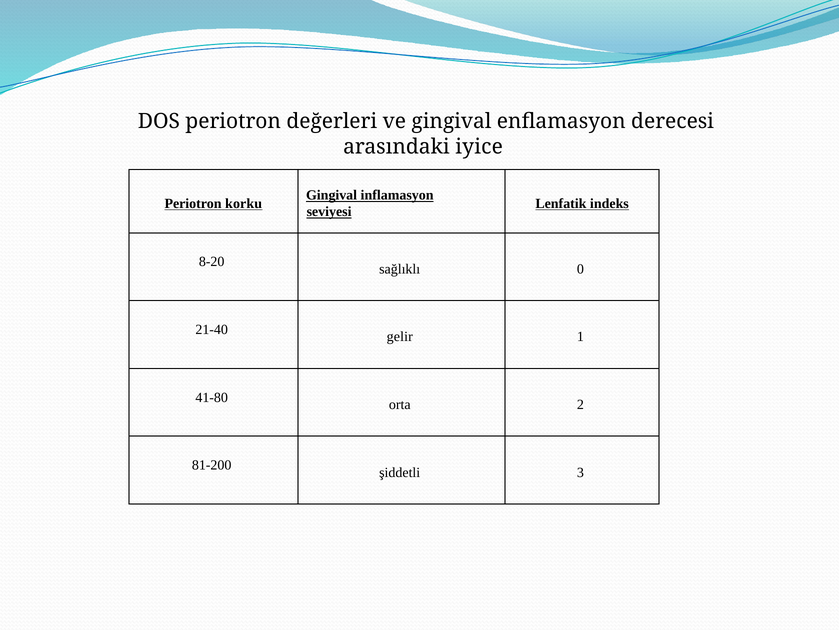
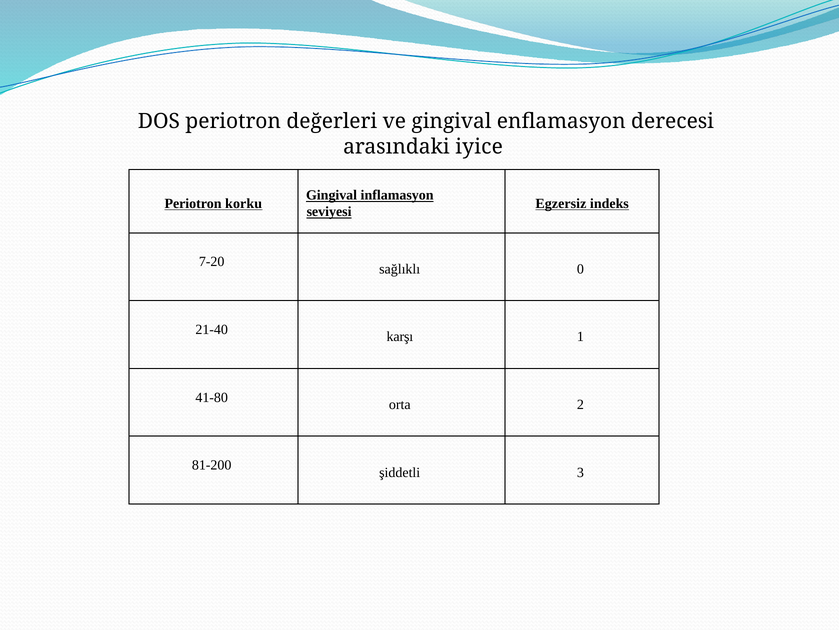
Lenfatik: Lenfatik -> Egzersiz (561, 203)
8-20: 8-20 -> 7-20 (212, 261)
gelir: gelir -> karşı (400, 336)
